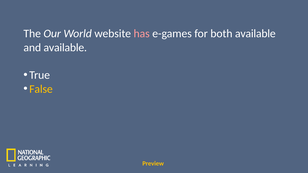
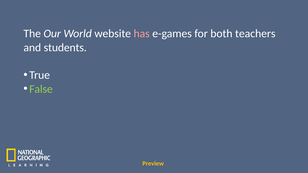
both available: available -> teachers (255, 34)
and available: available -> students (65, 48)
False colour: yellow -> light green (41, 89)
